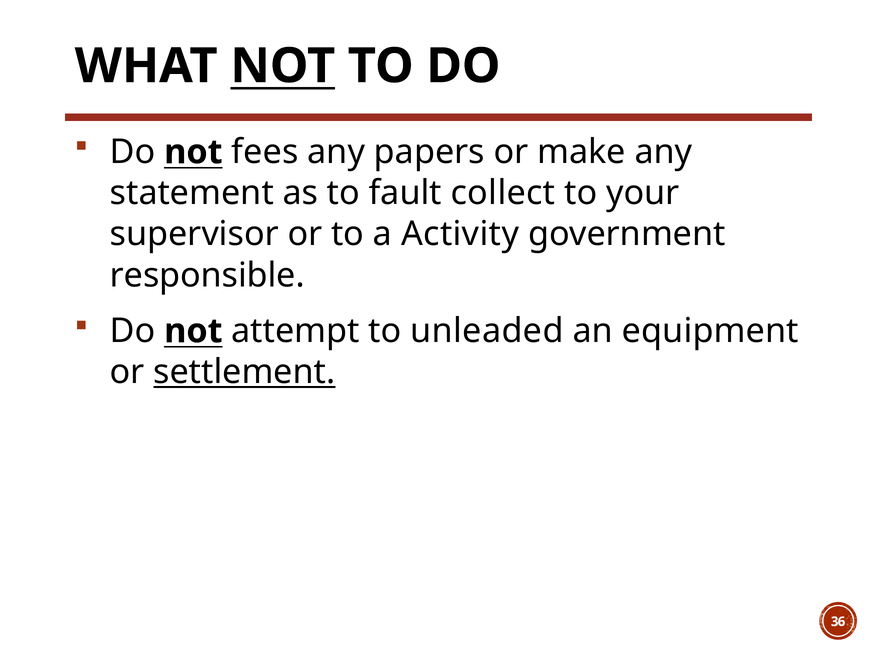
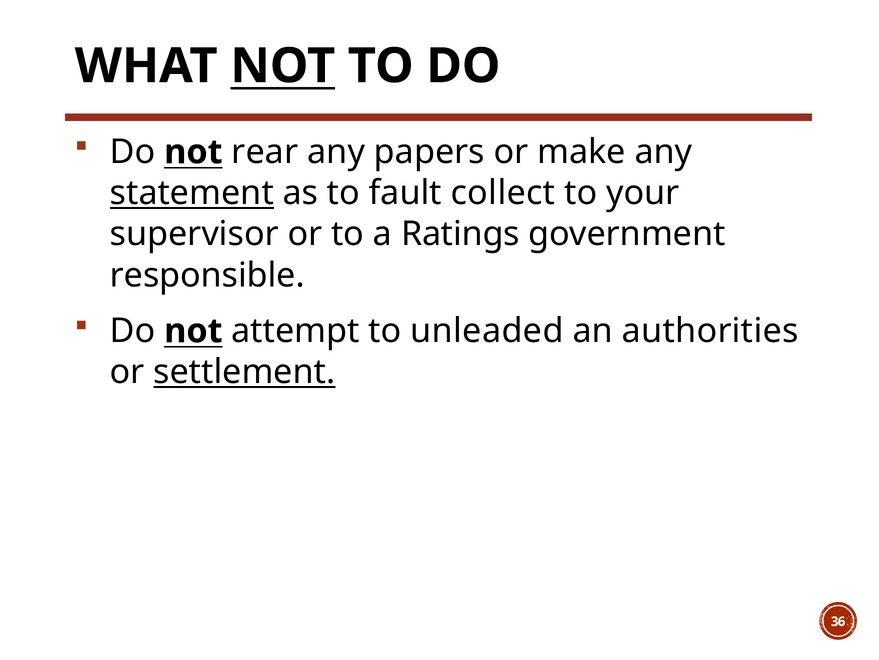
fees: fees -> rear (265, 152)
statement underline: none -> present (192, 193)
Activity: Activity -> Ratings (460, 234)
equipment: equipment -> authorities (710, 331)
